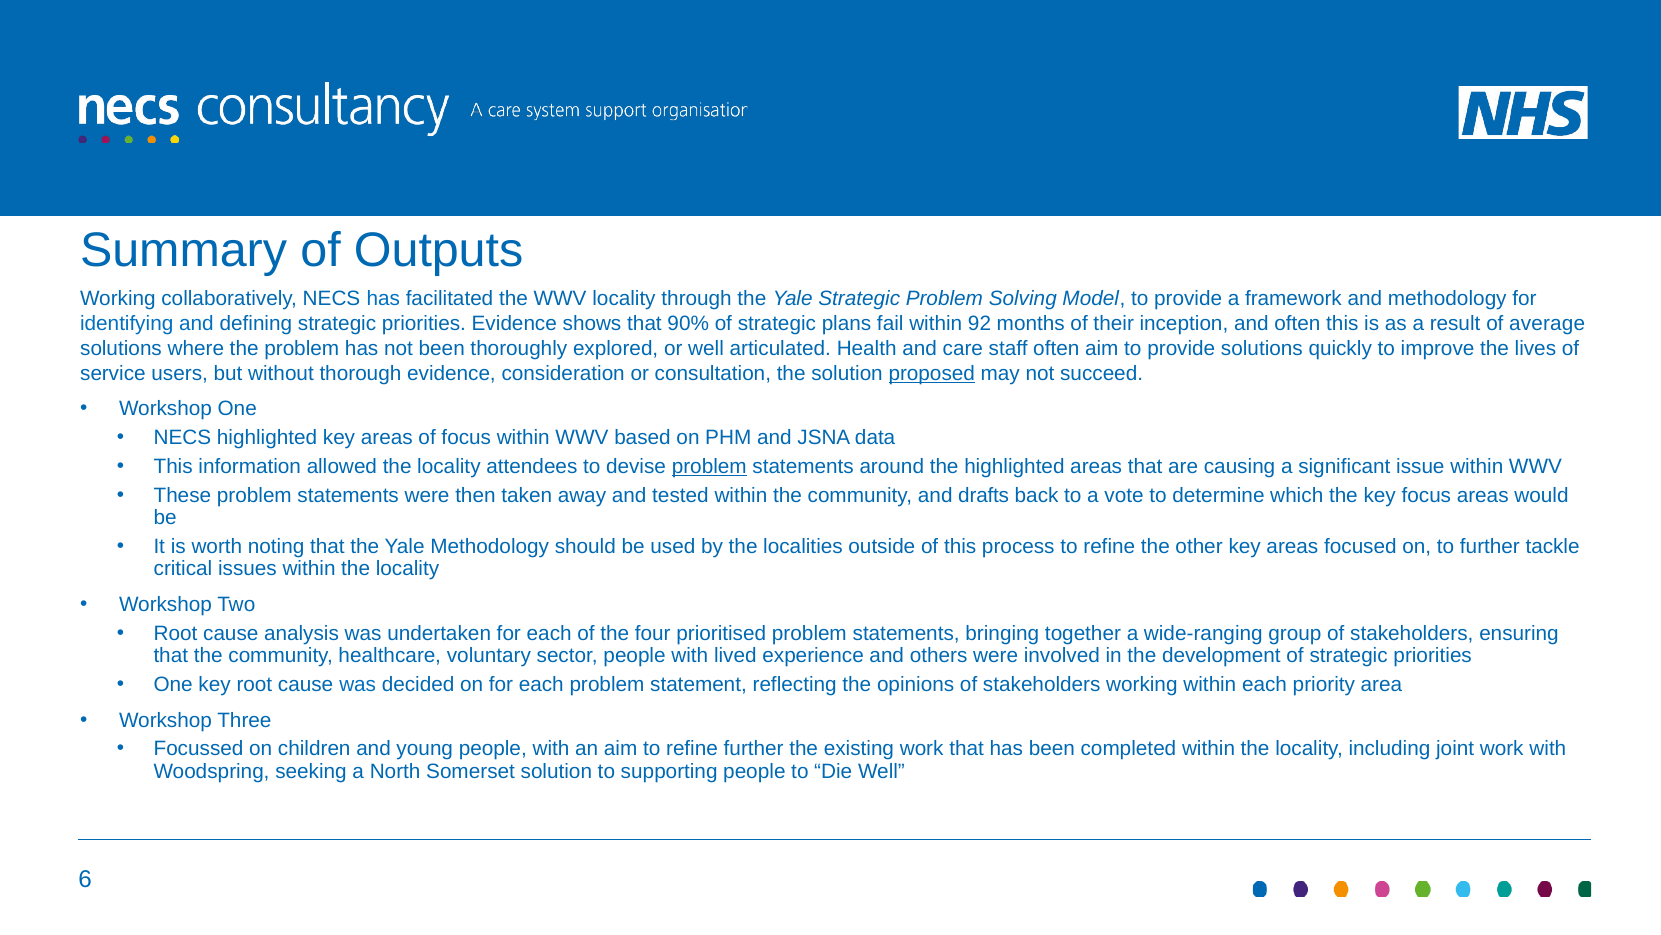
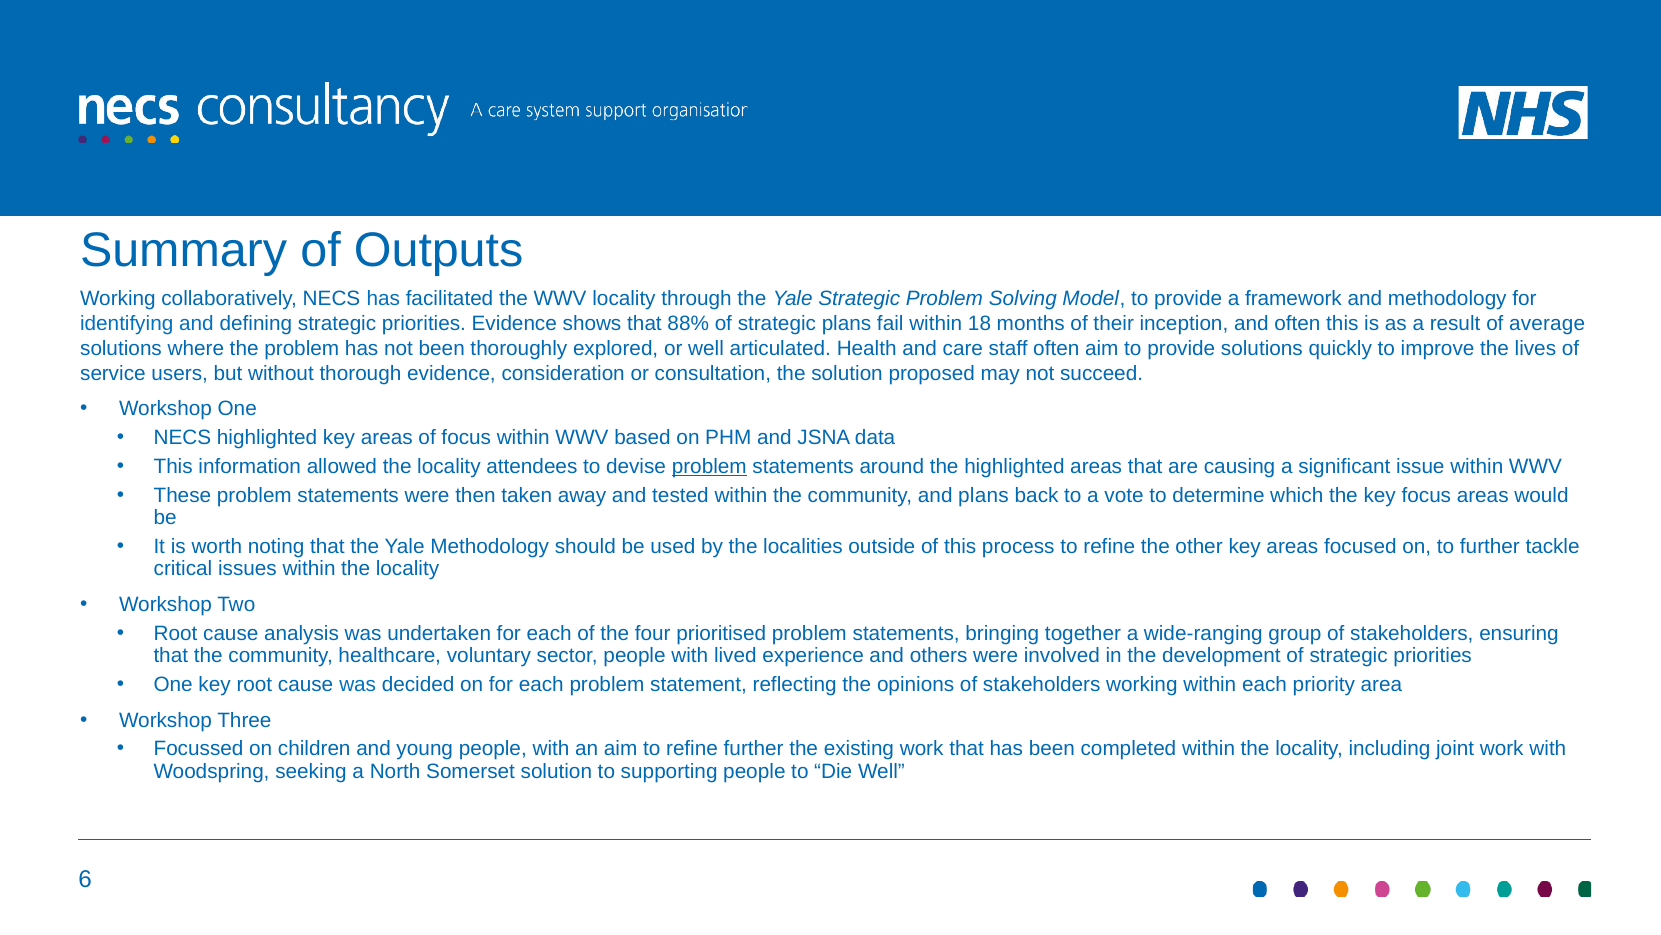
90%: 90% -> 88% (688, 323)
92: 92 -> 18 (979, 323)
proposed underline: present -> none (932, 373)
and drafts: drafts -> plans (983, 495)
